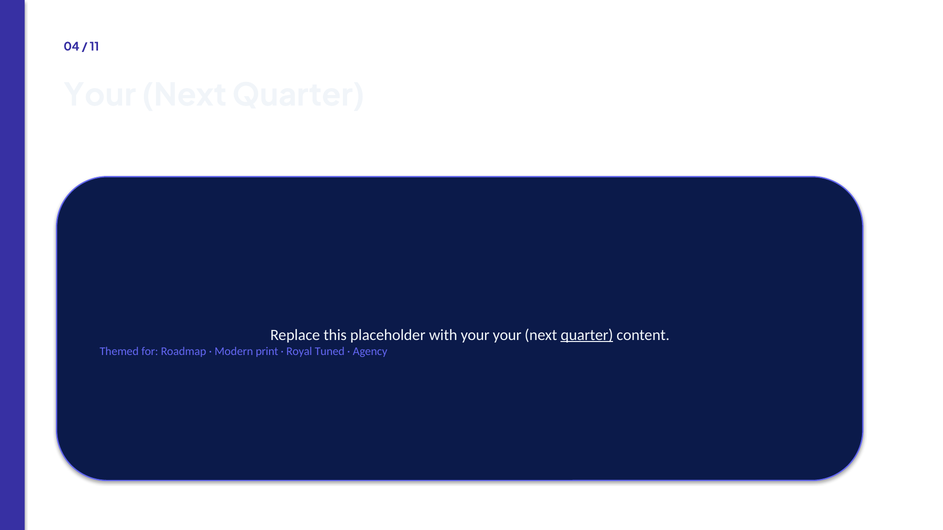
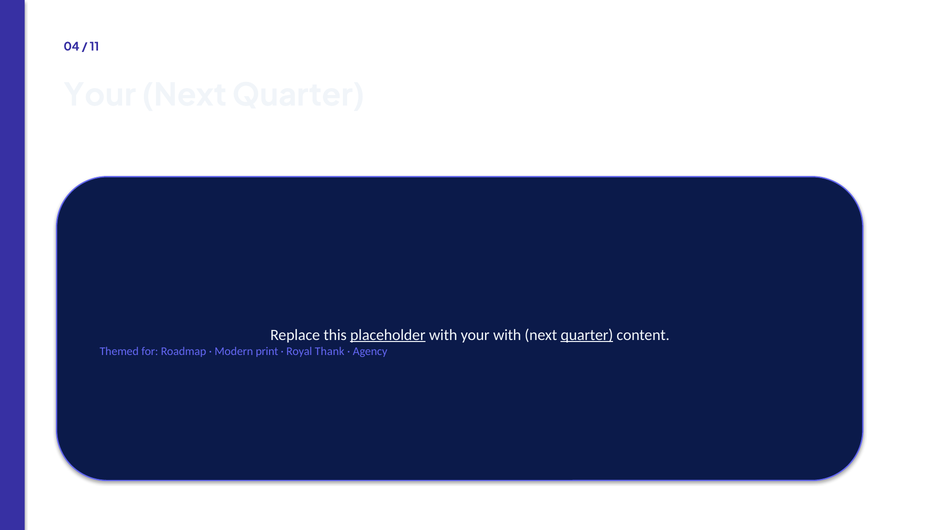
placeholder underline: none -> present (388, 335)
your your: your -> with (507, 335)
Tuned: Tuned -> Thank (330, 351)
